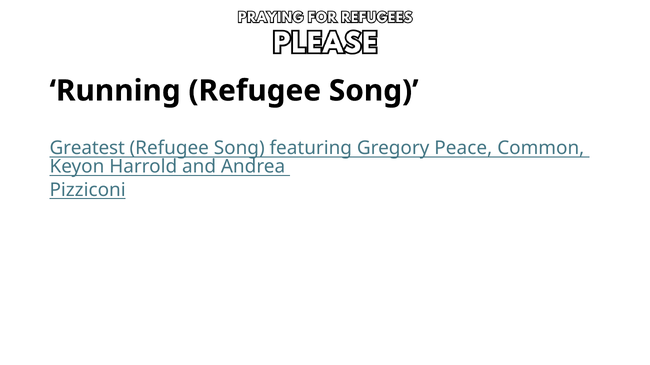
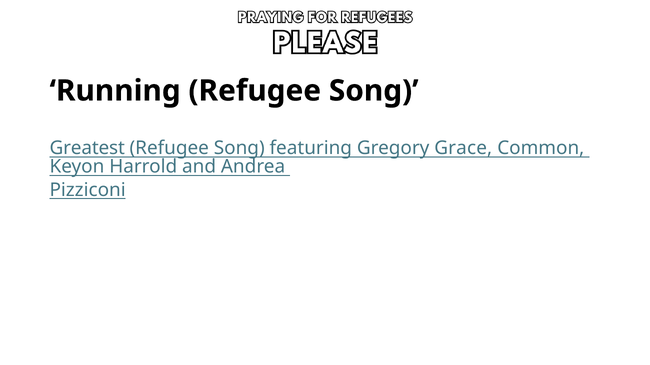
Peace: Peace -> Grace (463, 148)
